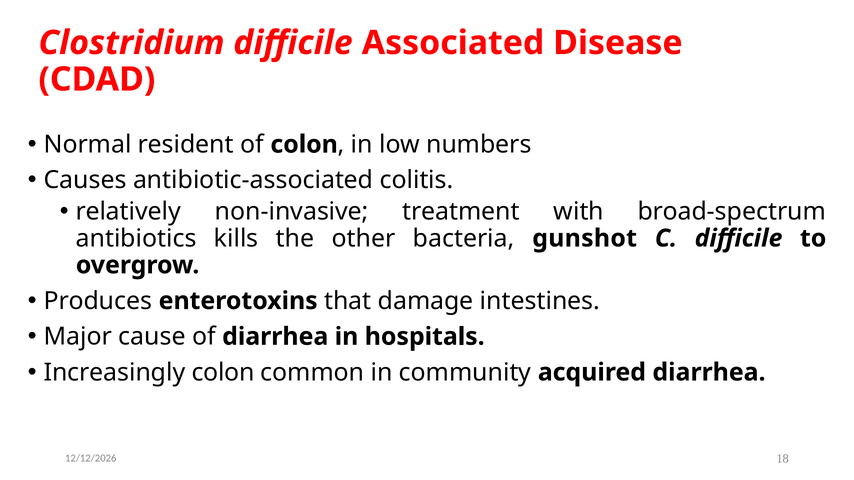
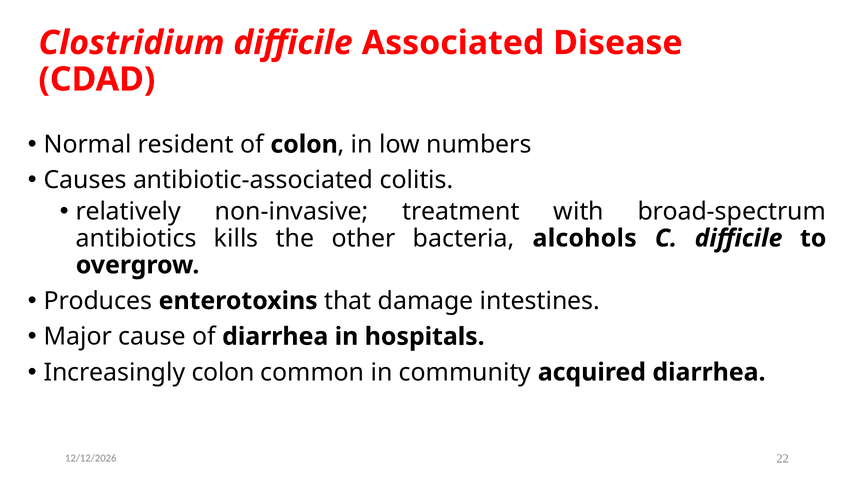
gunshot: gunshot -> alcohols (585, 238)
18: 18 -> 22 (783, 459)
